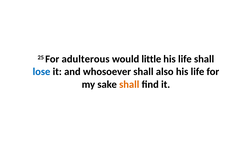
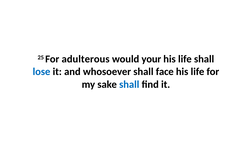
little: little -> your (151, 59)
also: also -> face (165, 72)
shall colour: orange -> blue (129, 84)
